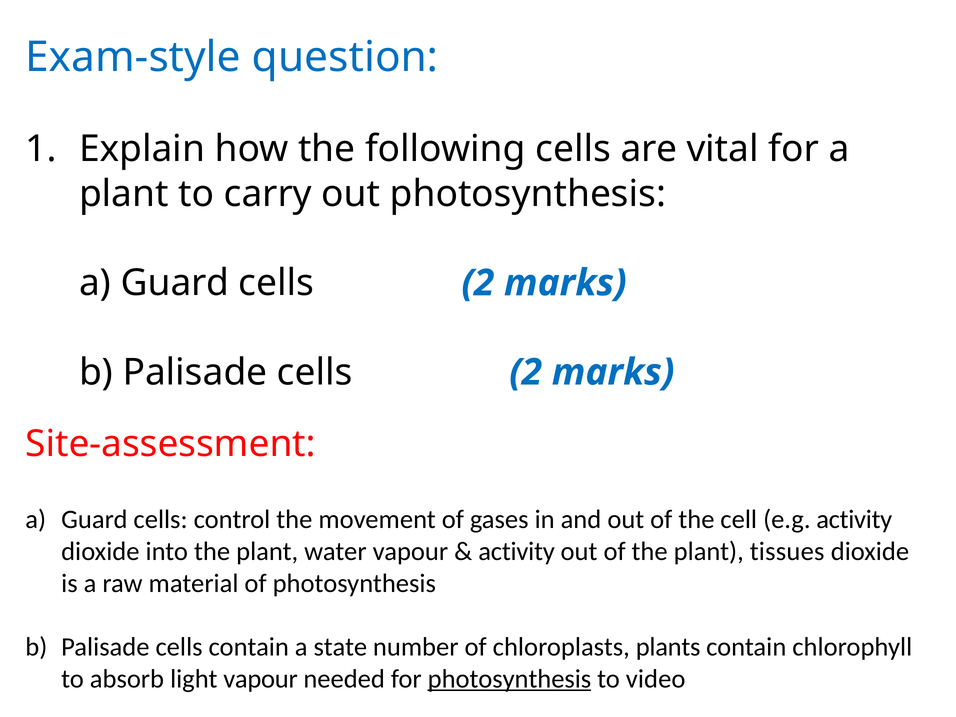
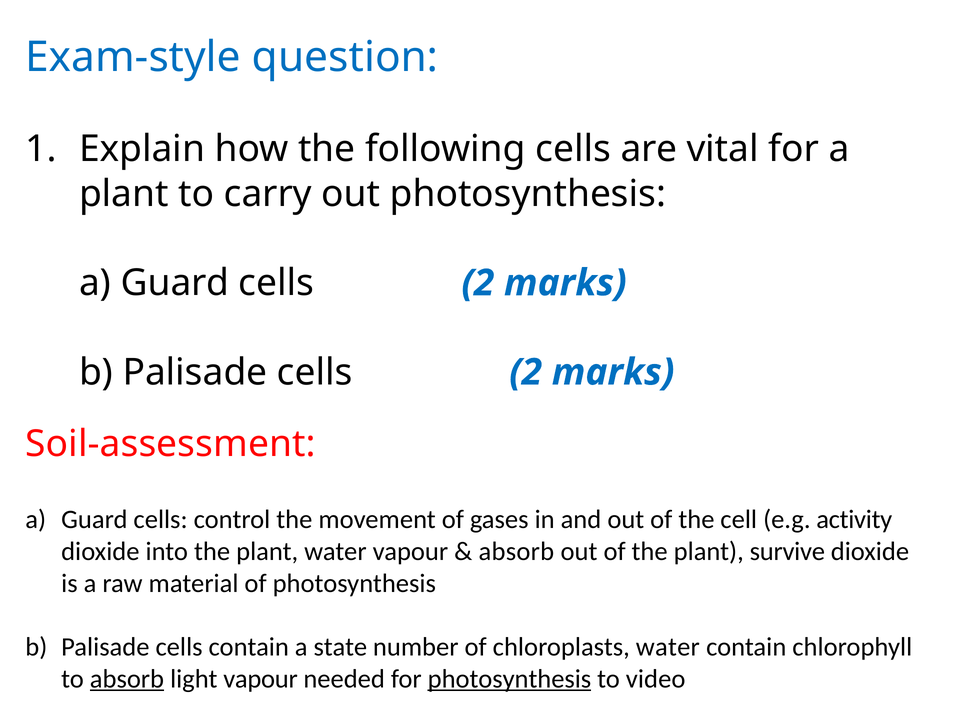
Site-assessment: Site-assessment -> Soil-assessment (170, 444)
activity: activity -> absorb (516, 552)
tissues: tissues -> survive (787, 552)
chloroplasts plants: plants -> water (668, 647)
absorb underline: none -> present (127, 679)
